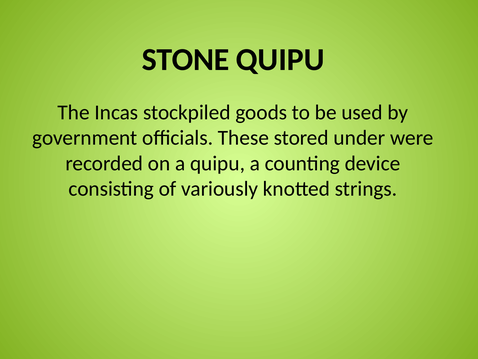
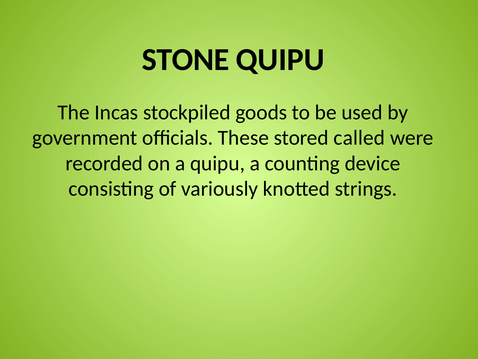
under: under -> called (359, 138)
